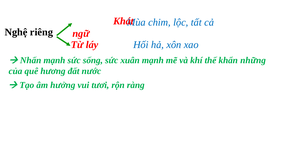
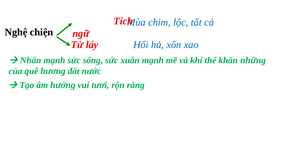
Khát: Khát -> Tích (123, 21)
riêng: riêng -> chiện (42, 32)
